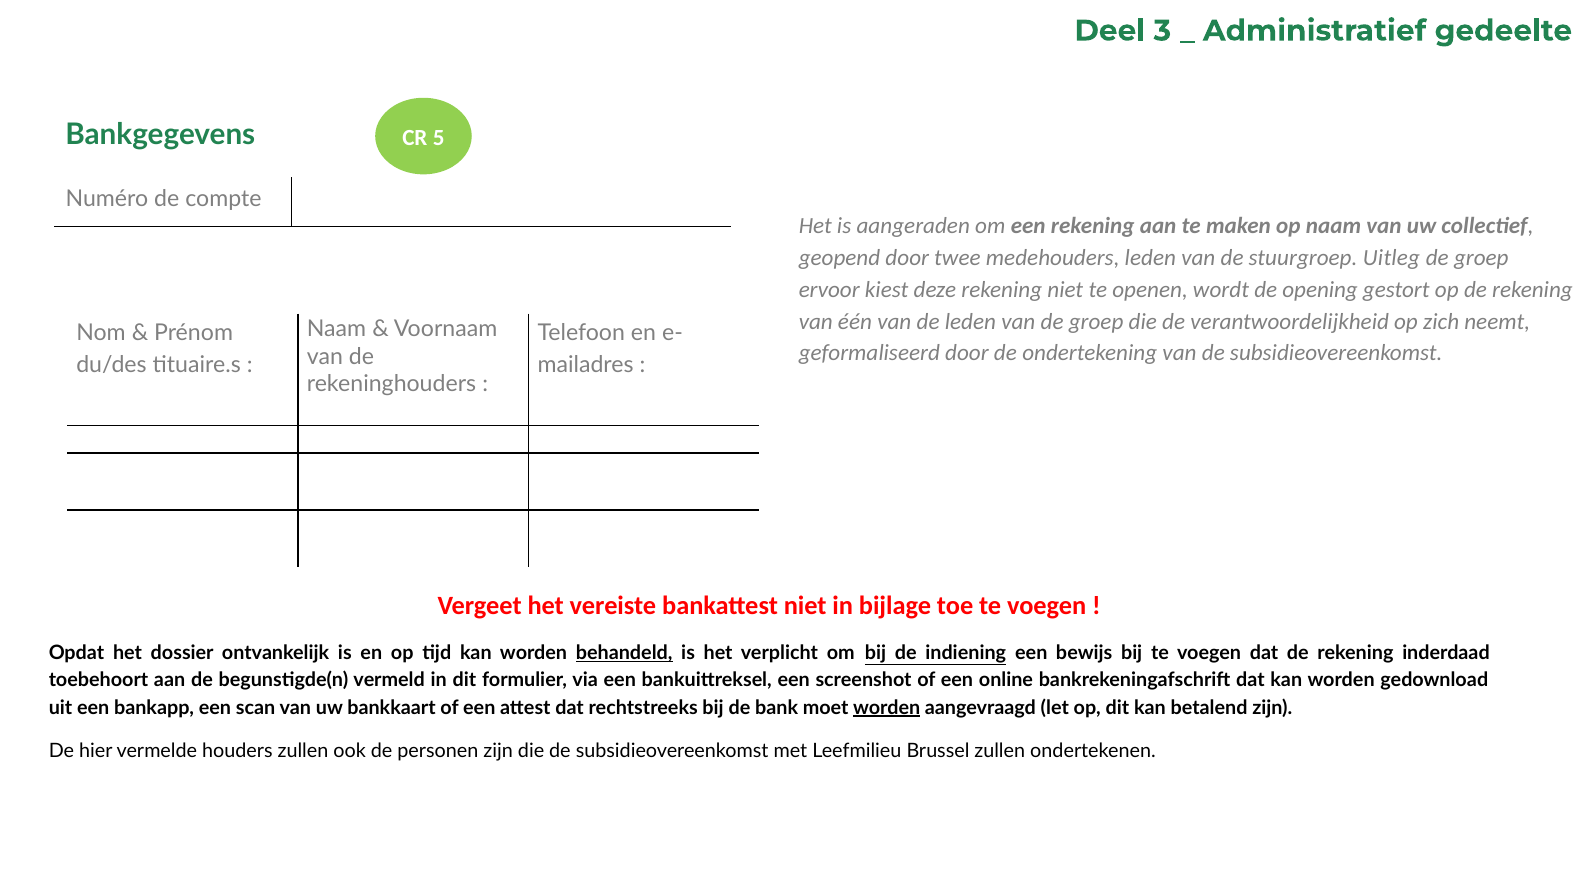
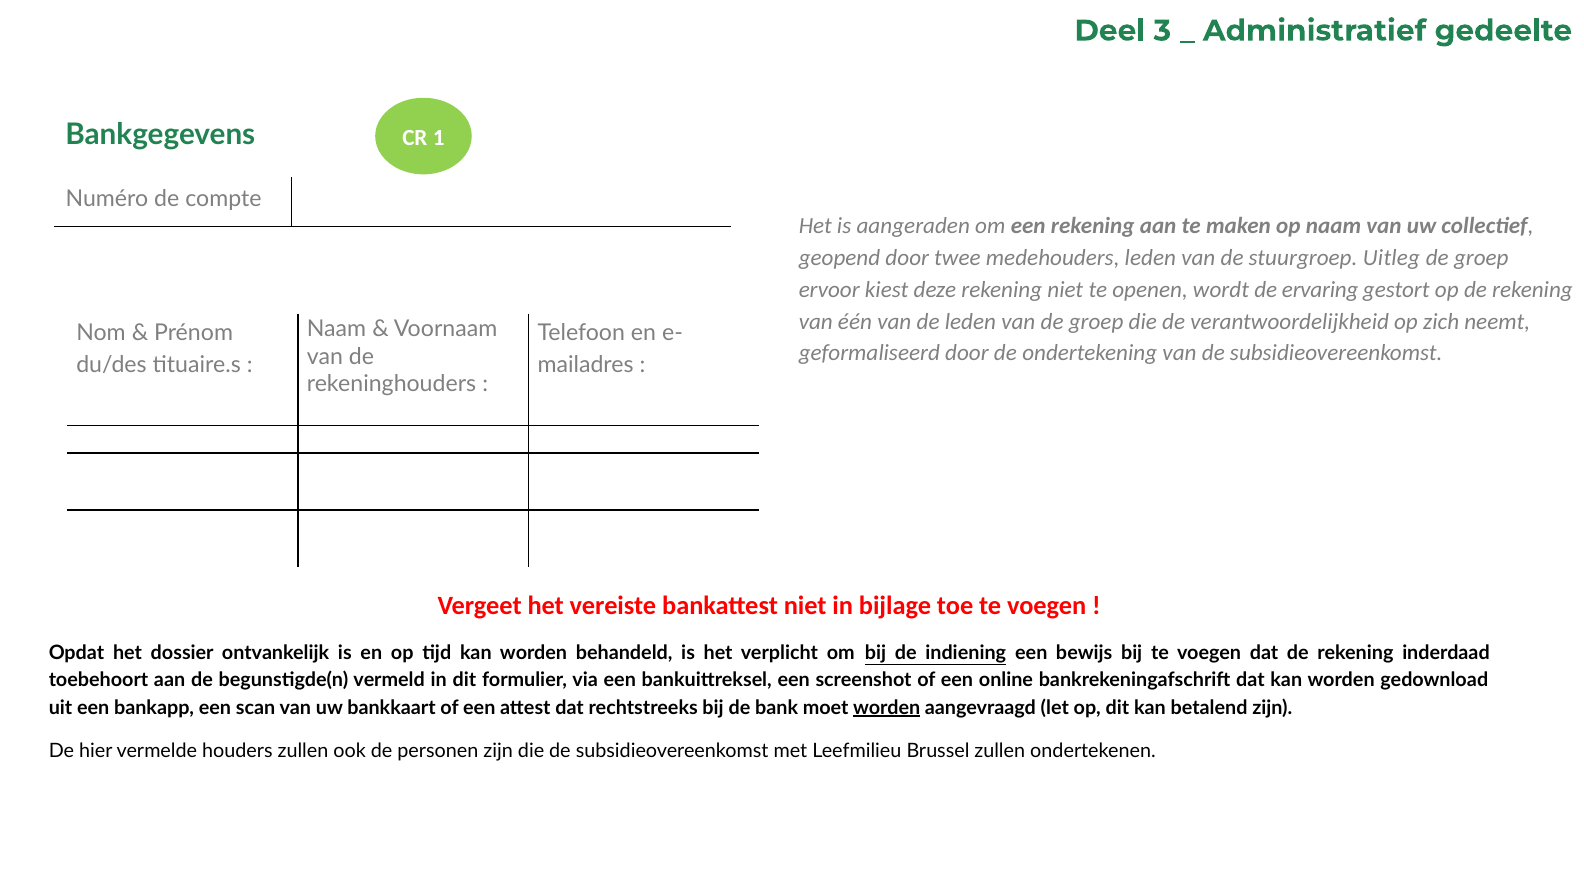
5: 5 -> 1 (439, 138)
opening: opening -> ervaring (1320, 290)
behandeld underline: present -> none (624, 653)
